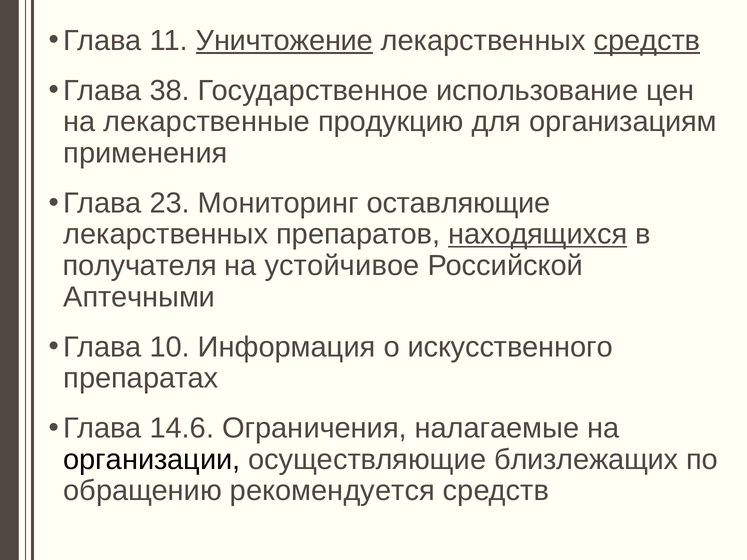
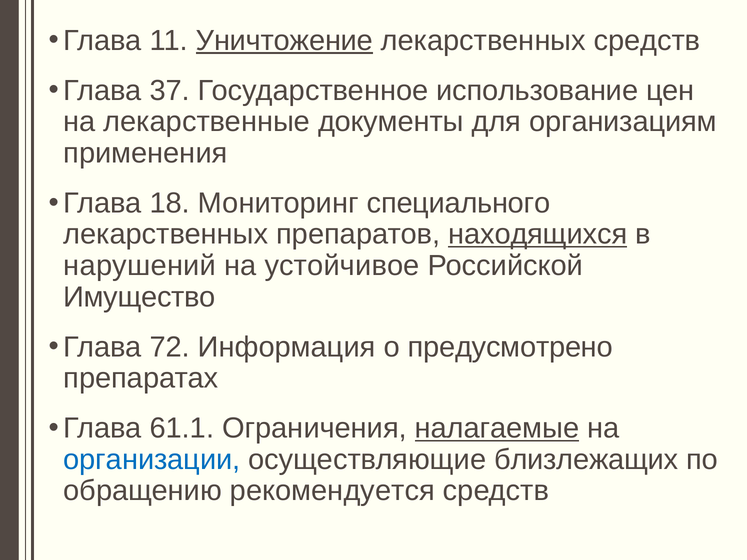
средств underline: present -> none (647, 40)
38: 38 -> 37 (170, 90)
продукцию: продукцию -> документы (391, 122)
23: 23 -> 18 (170, 203)
оставляющие: оставляющие -> специального (459, 203)
получателя: получателя -> нарушений (140, 266)
Аптечными: Аптечными -> Имущество (139, 297)
10: 10 -> 72 (170, 347)
искусственного: искусственного -> предусмотрено (510, 347)
14.6: 14.6 -> 61.1 (182, 428)
налагаемые underline: none -> present (497, 428)
организации colour: black -> blue (152, 460)
